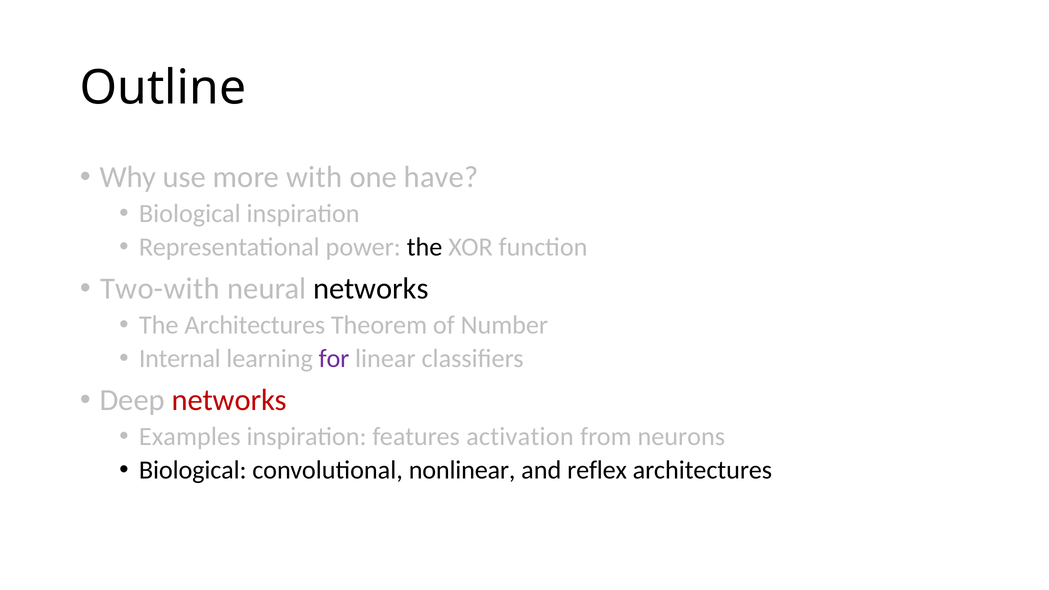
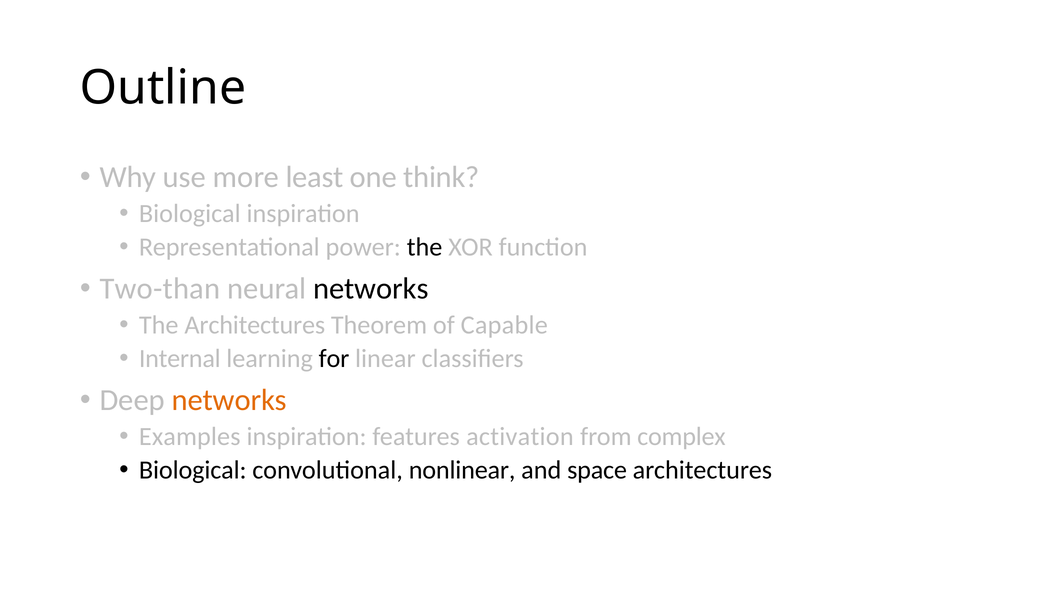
with: with -> least (315, 177)
have: have -> think (441, 177)
Two-with: Two-with -> Two-than (160, 289)
Number: Number -> Capable (504, 325)
for colour: purple -> black (334, 359)
networks colour: red -> orange (229, 400)
neurons: neurons -> complex (681, 437)
reflex: reflex -> space (597, 470)
